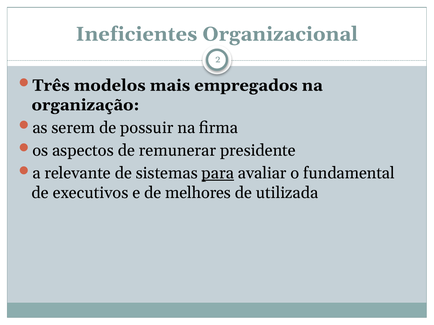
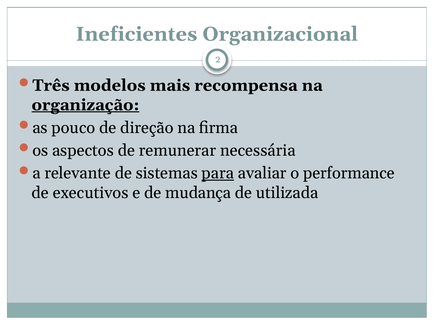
empregados: empregados -> recompensa (246, 86)
organização underline: none -> present (86, 105)
serem: serem -> pouco (73, 128)
possuir: possuir -> direção (147, 128)
presidente: presidente -> necessária (258, 151)
fundamental: fundamental -> performance (349, 174)
melhores: melhores -> mudança (198, 193)
